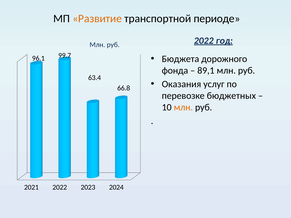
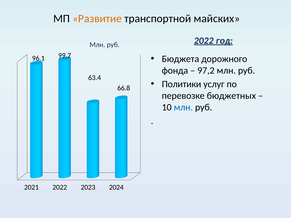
периоде: периоде -> майских (217, 18)
89,1: 89,1 -> 97,2 (206, 71)
Оказания: Оказания -> Политики (181, 84)
млн colour: orange -> blue (183, 107)
